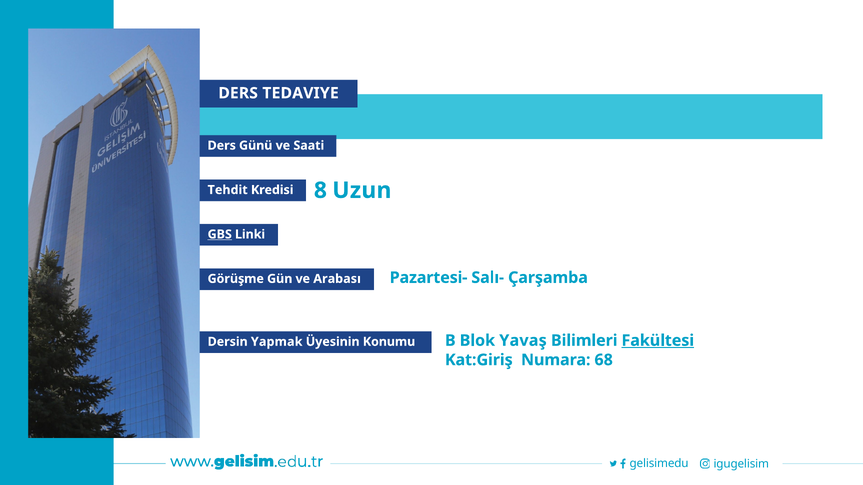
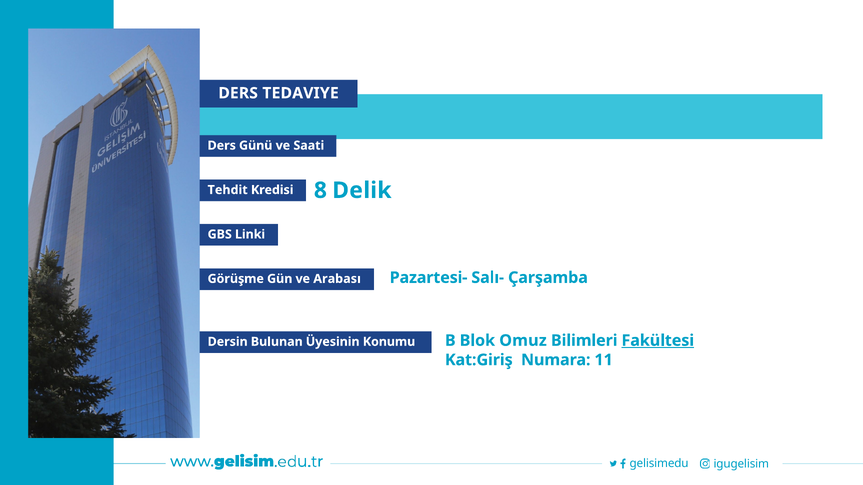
Uzun: Uzun -> Delik (362, 191)
GBS underline: present -> none (220, 235)
Yavaş: Yavaş -> Omuz (523, 341)
Yapmak: Yapmak -> Bulunan (277, 342)
68: 68 -> 11 (604, 360)
